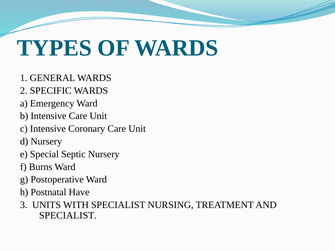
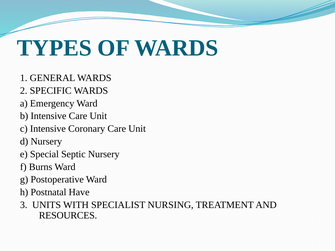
SPECIALIST: SPECIALIST -> RESOURCES (68, 216)
